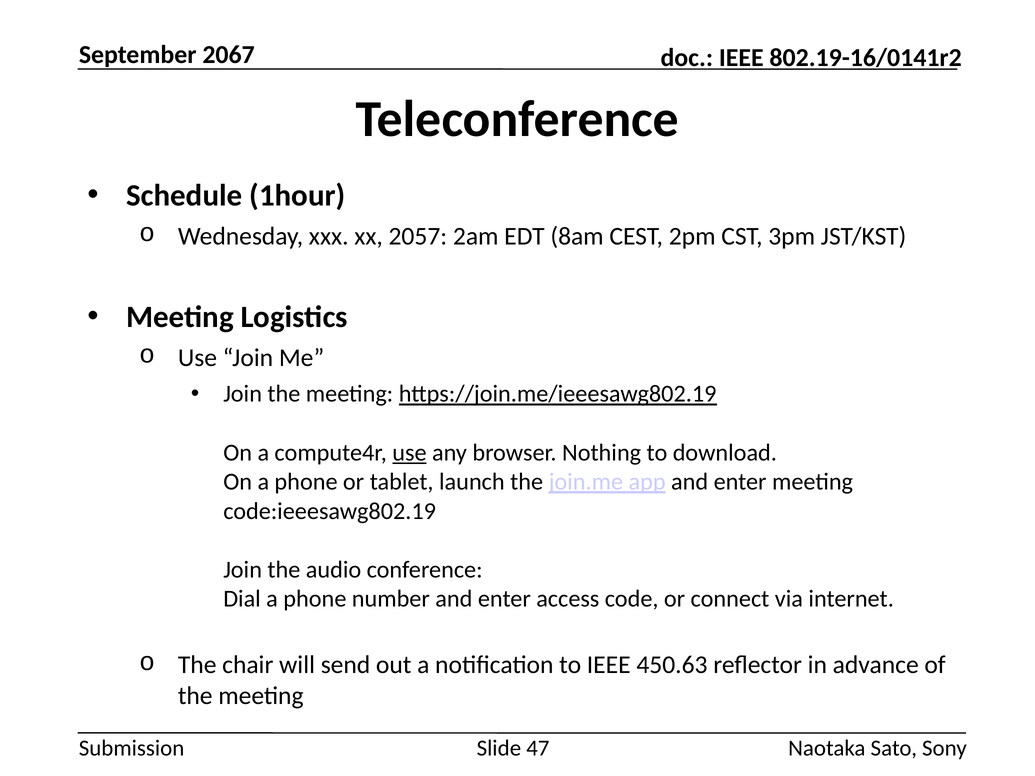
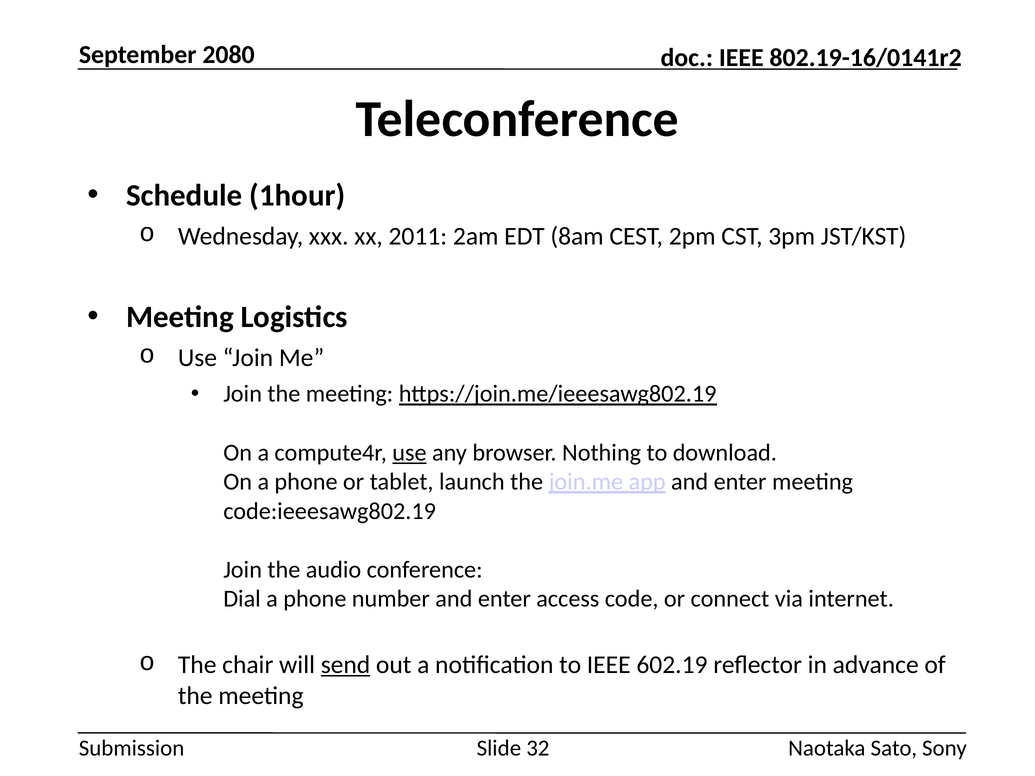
2067: 2067 -> 2080 (229, 55)
2057: 2057 -> 2011 (418, 236)
send underline: none -> present (345, 665)
450.63: 450.63 -> 602.19 (672, 665)
47: 47 -> 32 (538, 748)
